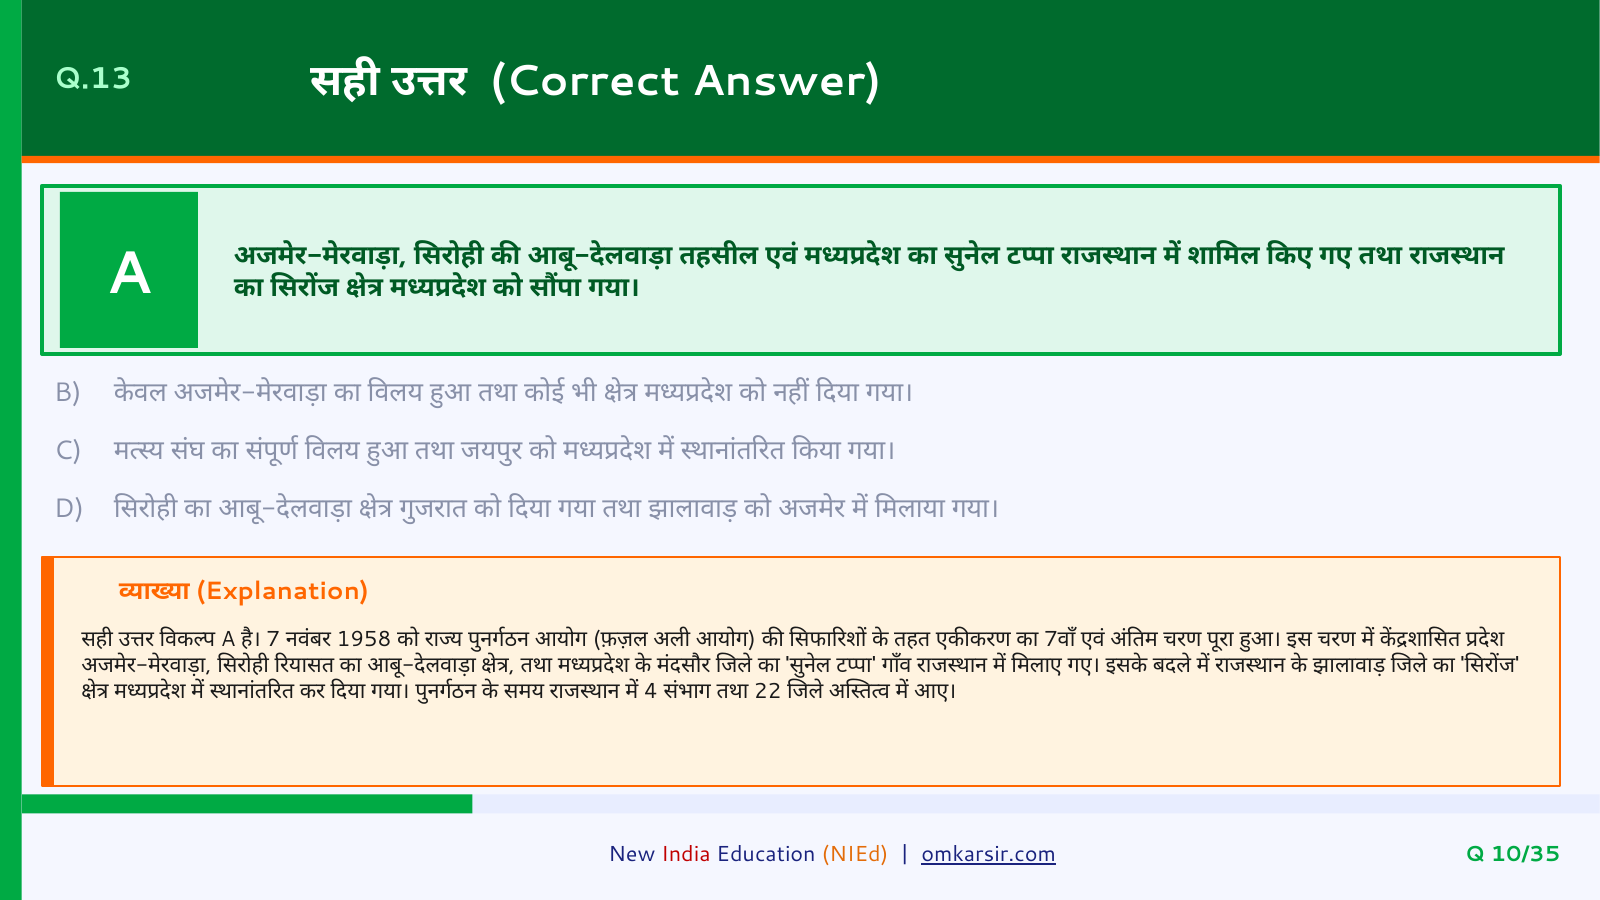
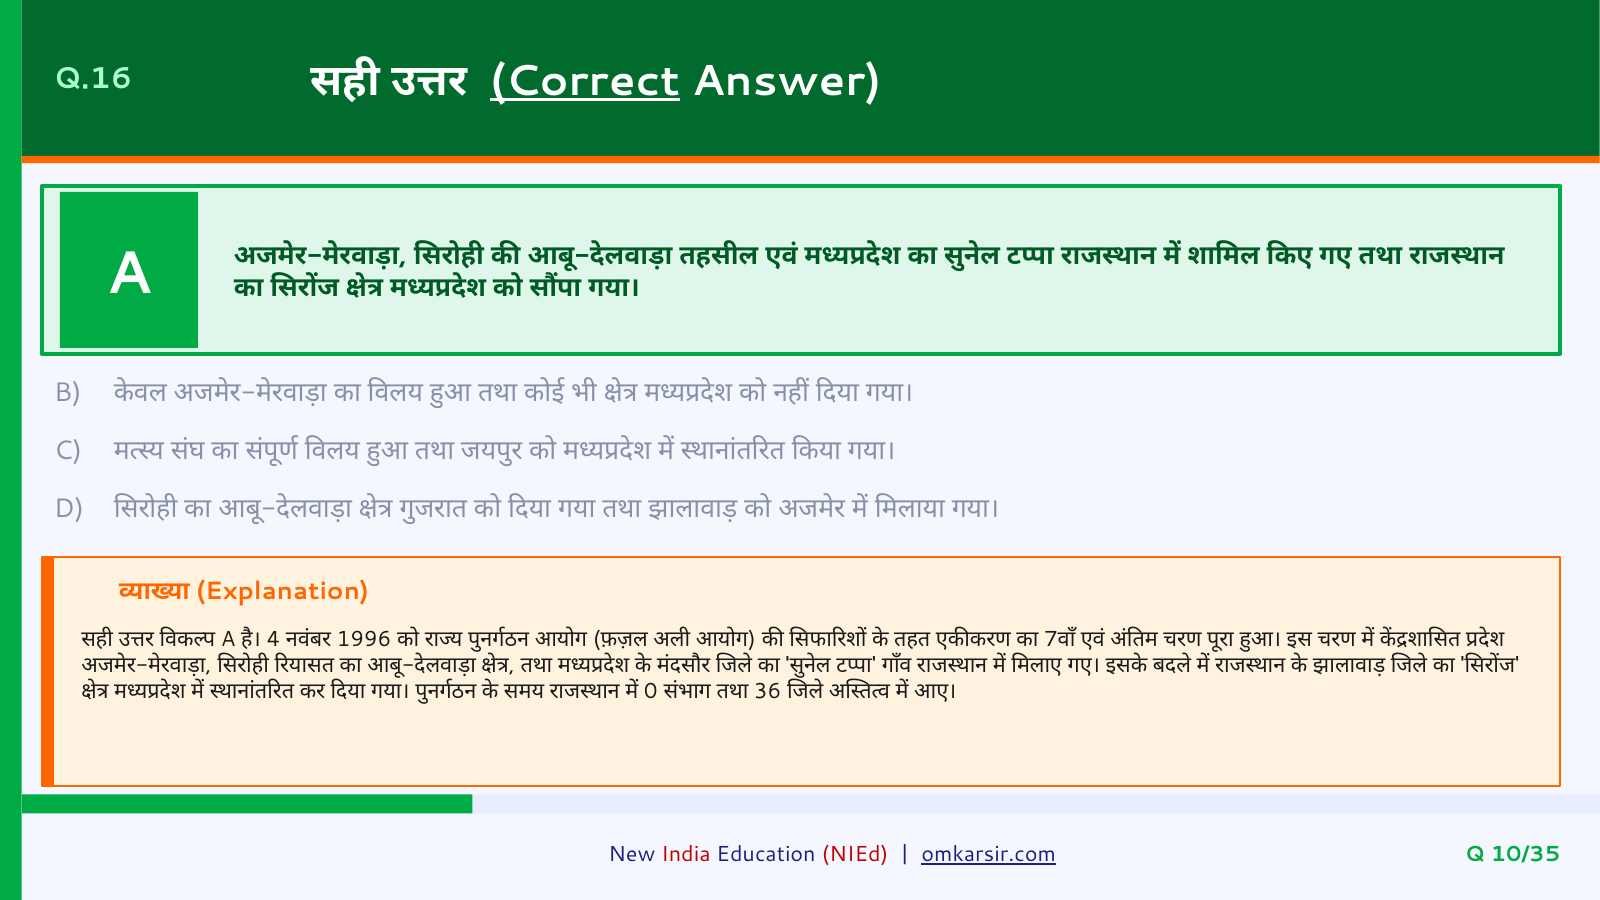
Q.13: Q.13 -> Q.16 (93, 79)
Correct underline: none -> present (585, 81)
7: 7 -> 4 (273, 640)
1958: 1958 -> 1996 (364, 640)
4: 4 -> 0 (651, 691)
22: 22 -> 36 (768, 691)
NIEd colour: orange -> red (855, 855)
